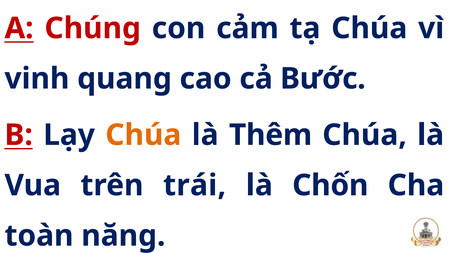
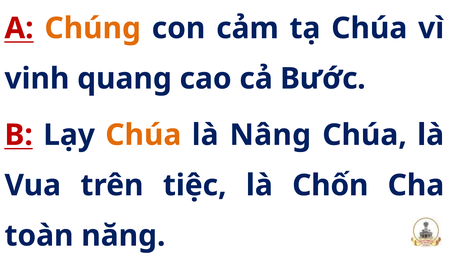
Chúng colour: red -> orange (93, 28)
Thêm: Thêm -> Nâng (270, 135)
trái: trái -> tiệc (195, 185)
